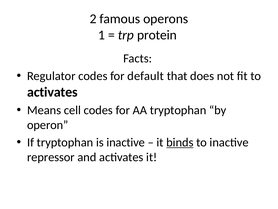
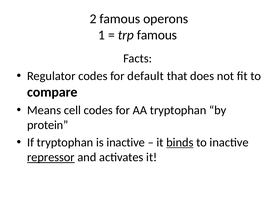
trp protein: protein -> famous (157, 35)
activates: activates -> compare (52, 92)
operon: operon -> protein (48, 125)
repressor underline: none -> present (51, 157)
